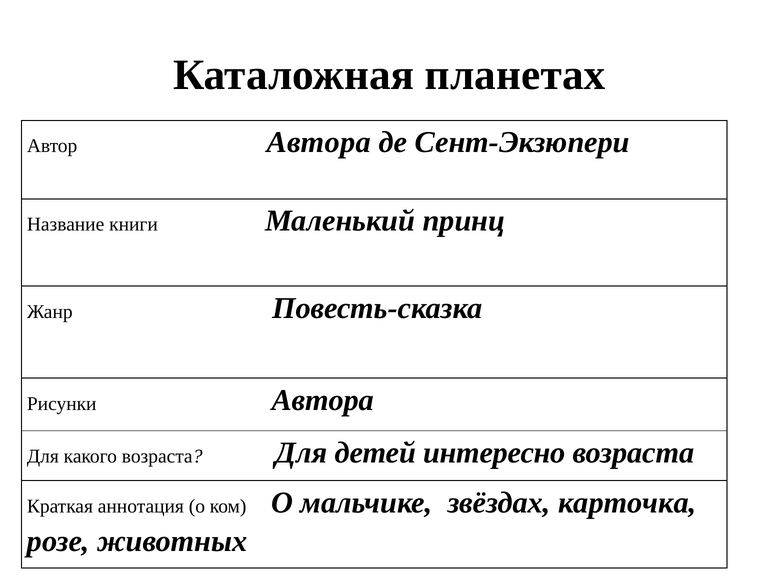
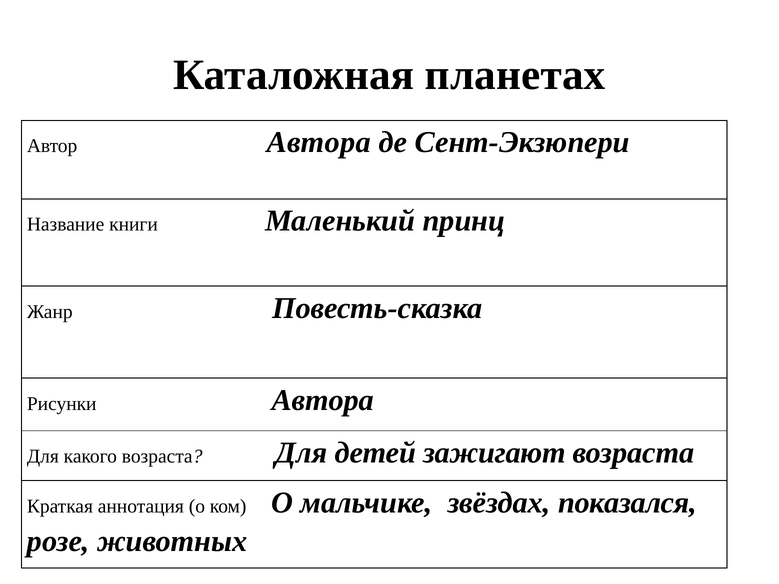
интересно: интересно -> зажигают (494, 453)
карточка: карточка -> показался (627, 503)
